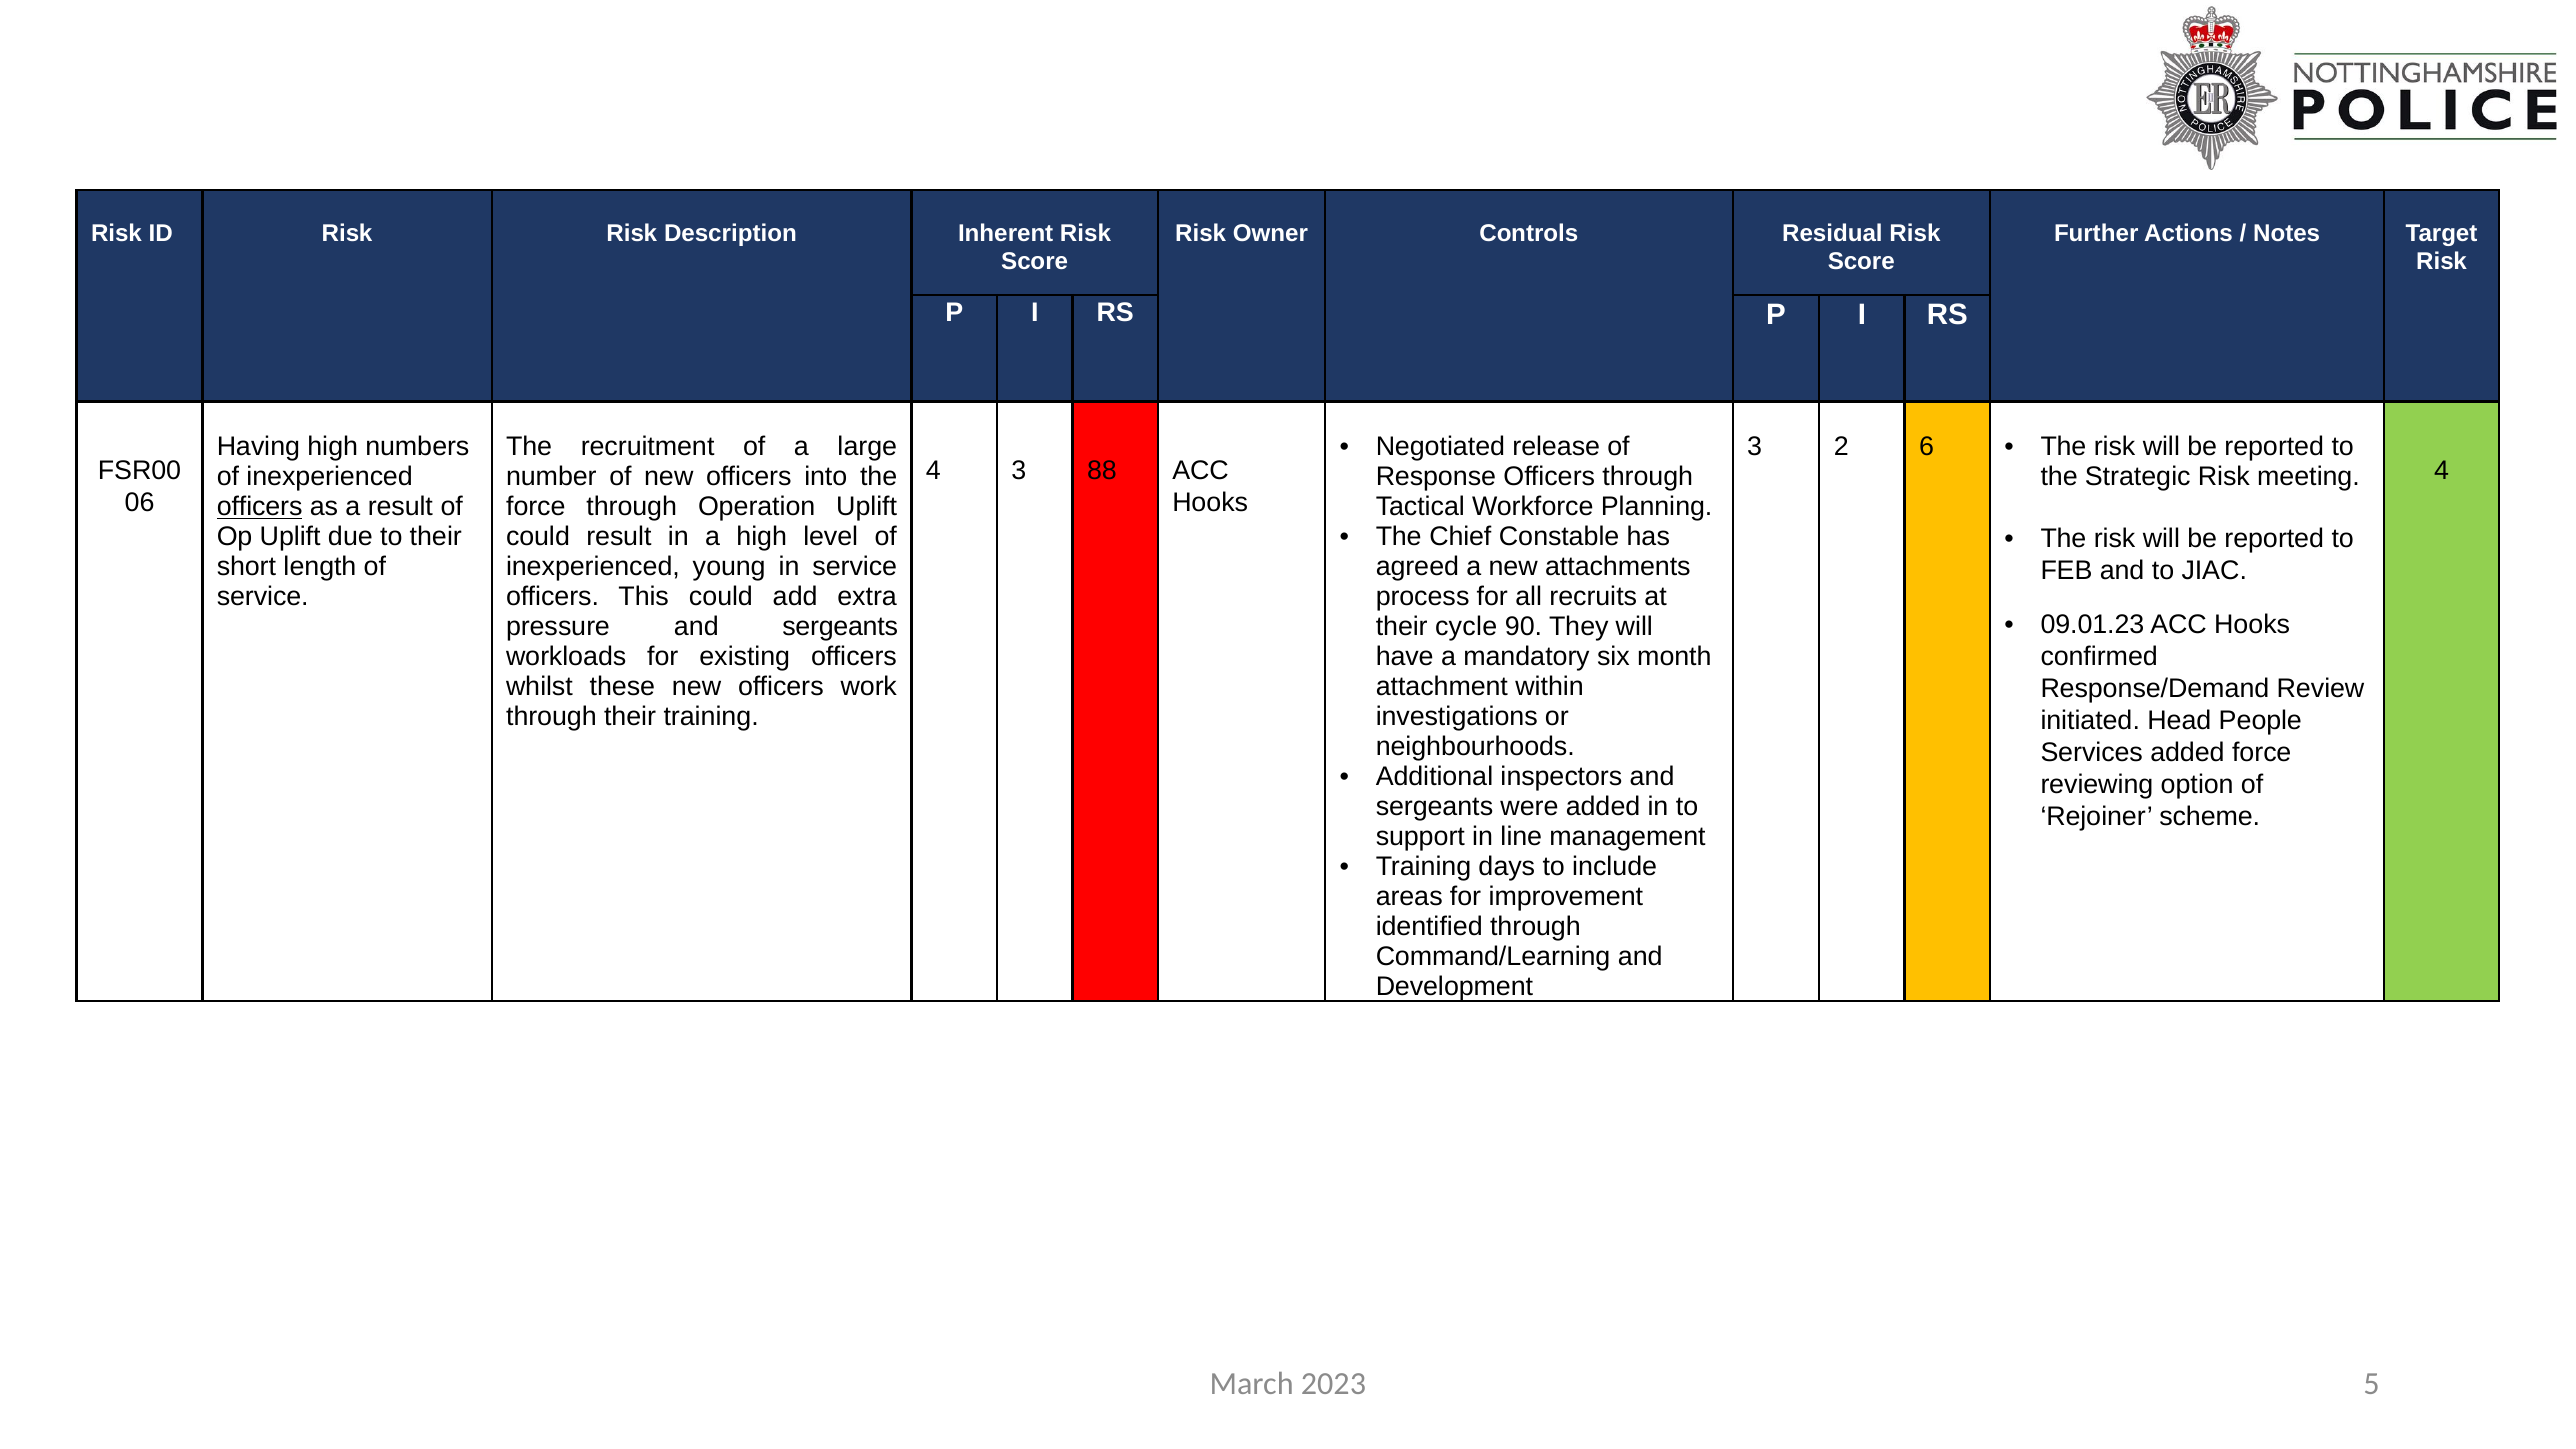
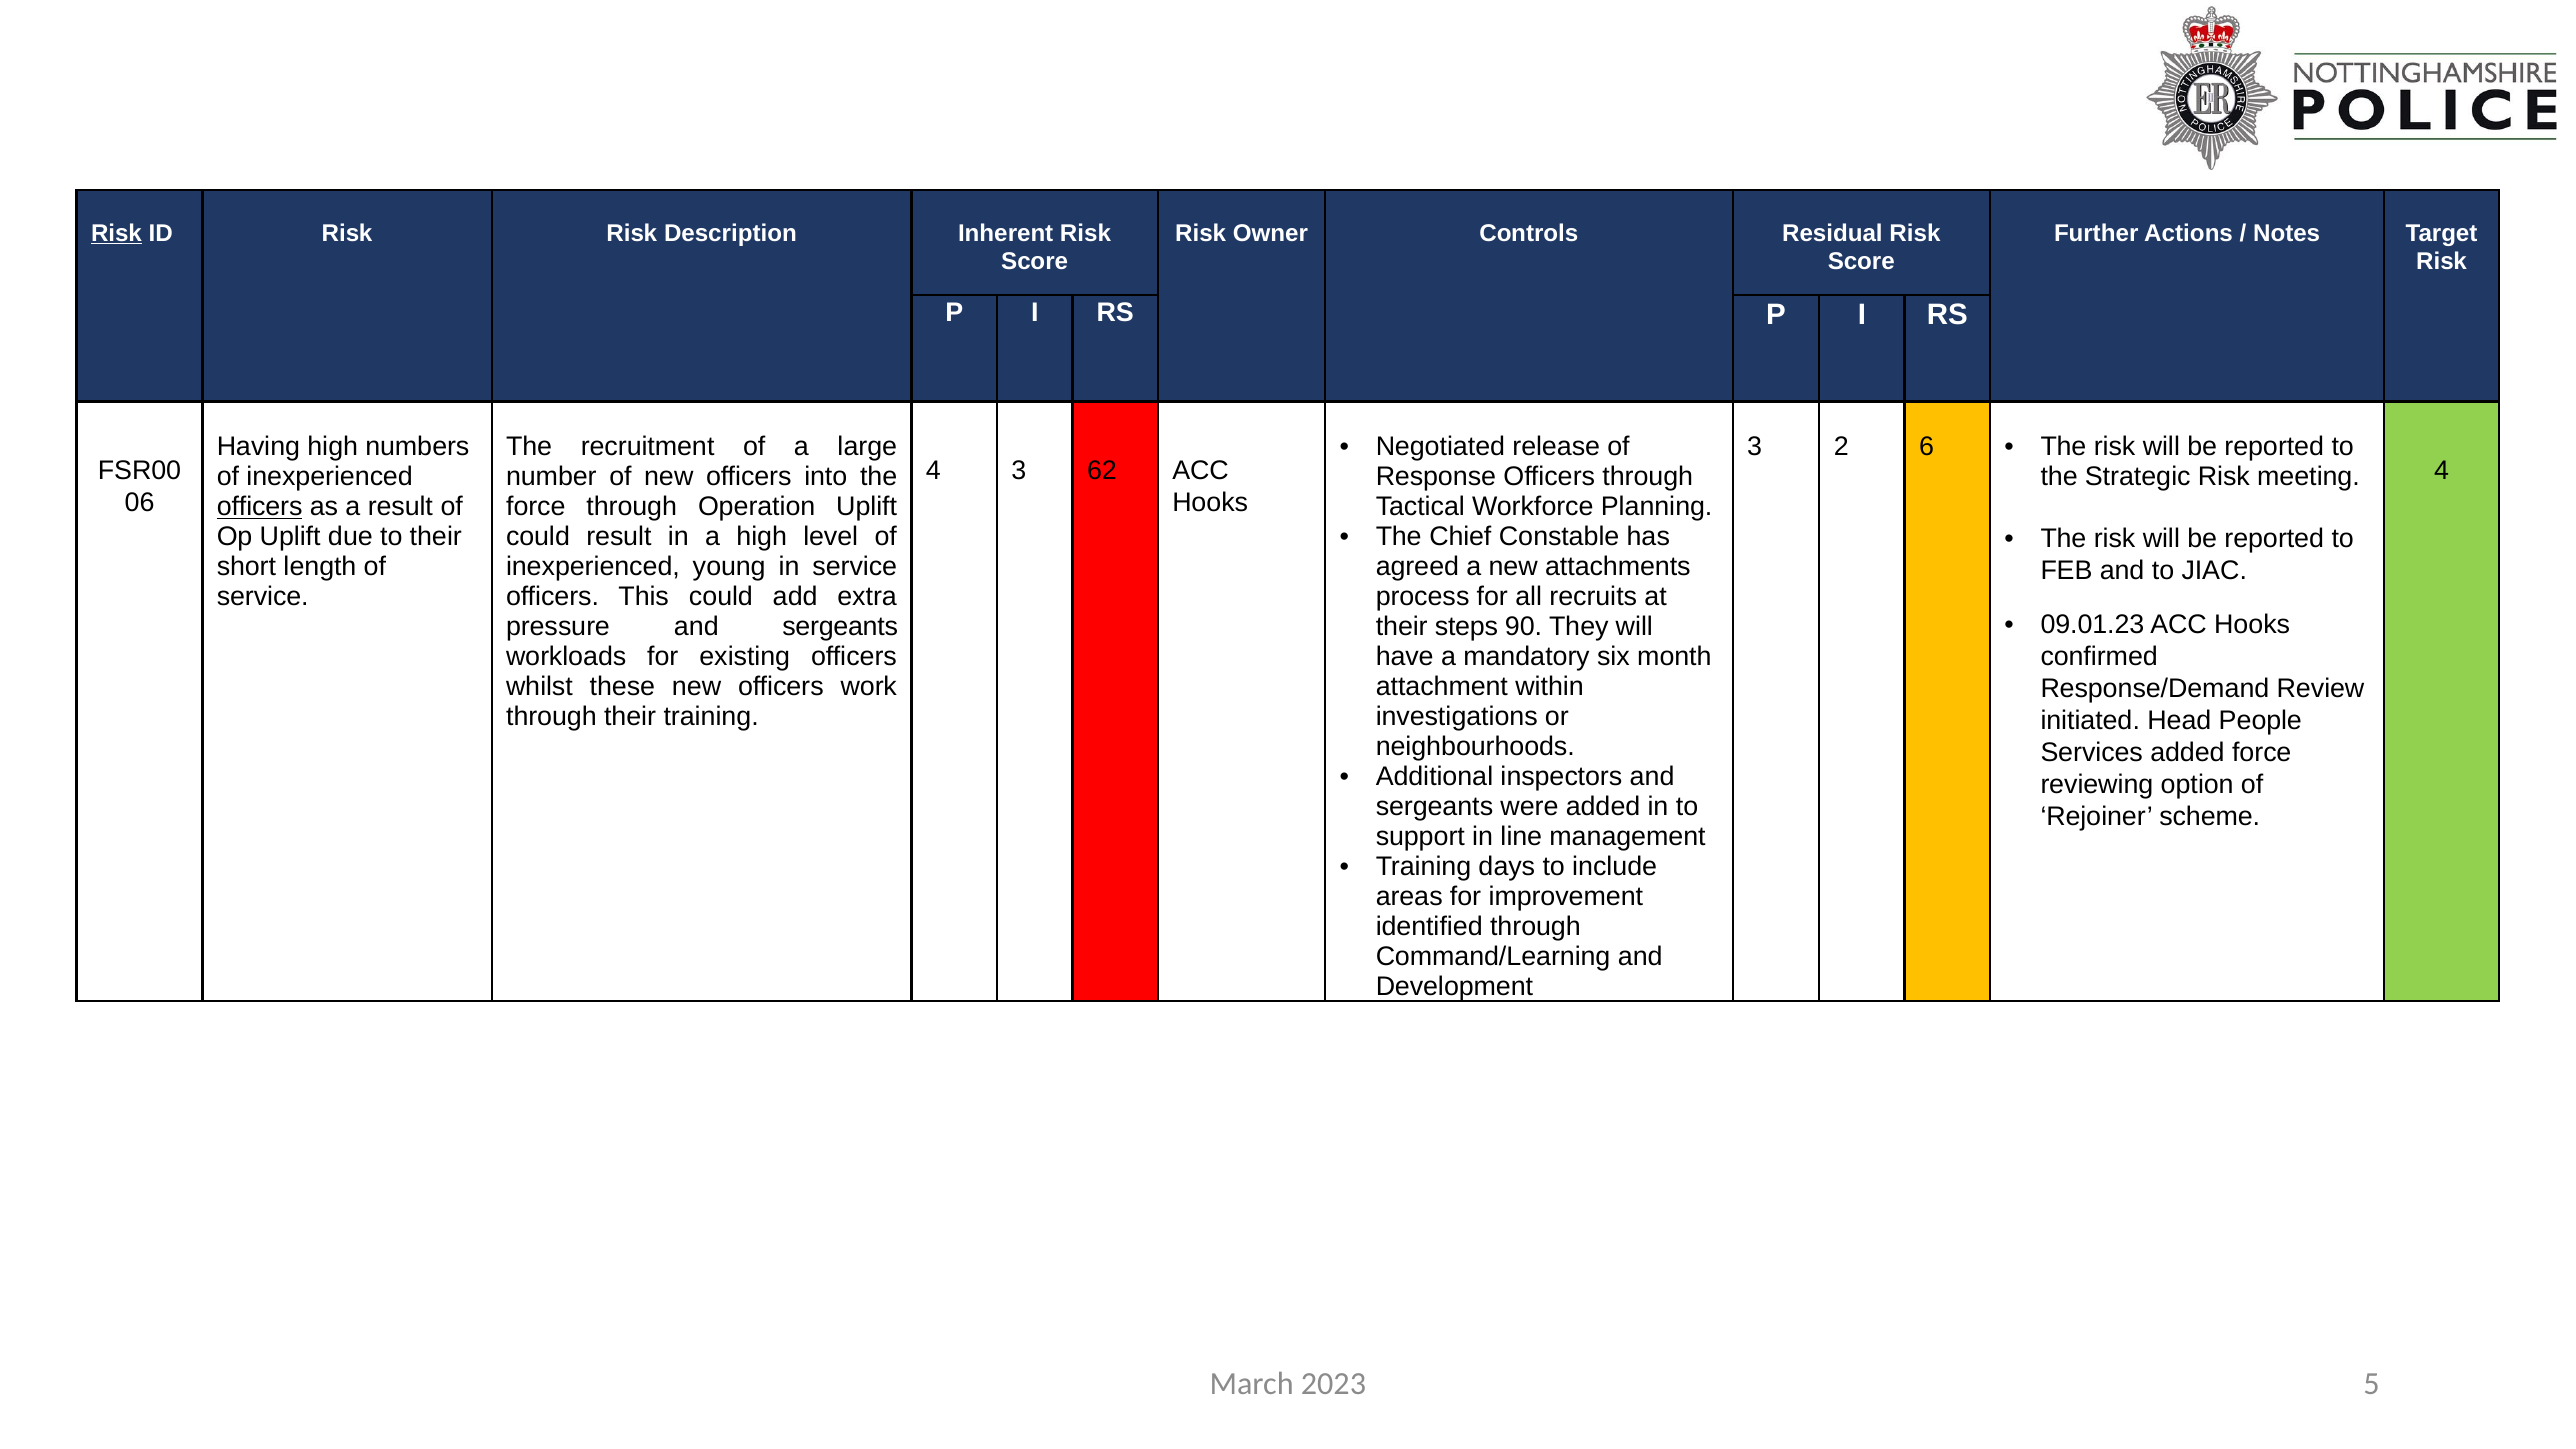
Risk underline: none -> present (116, 233)
88: 88 -> 62 (1102, 470)
cycle: cycle -> steps (1466, 627)
